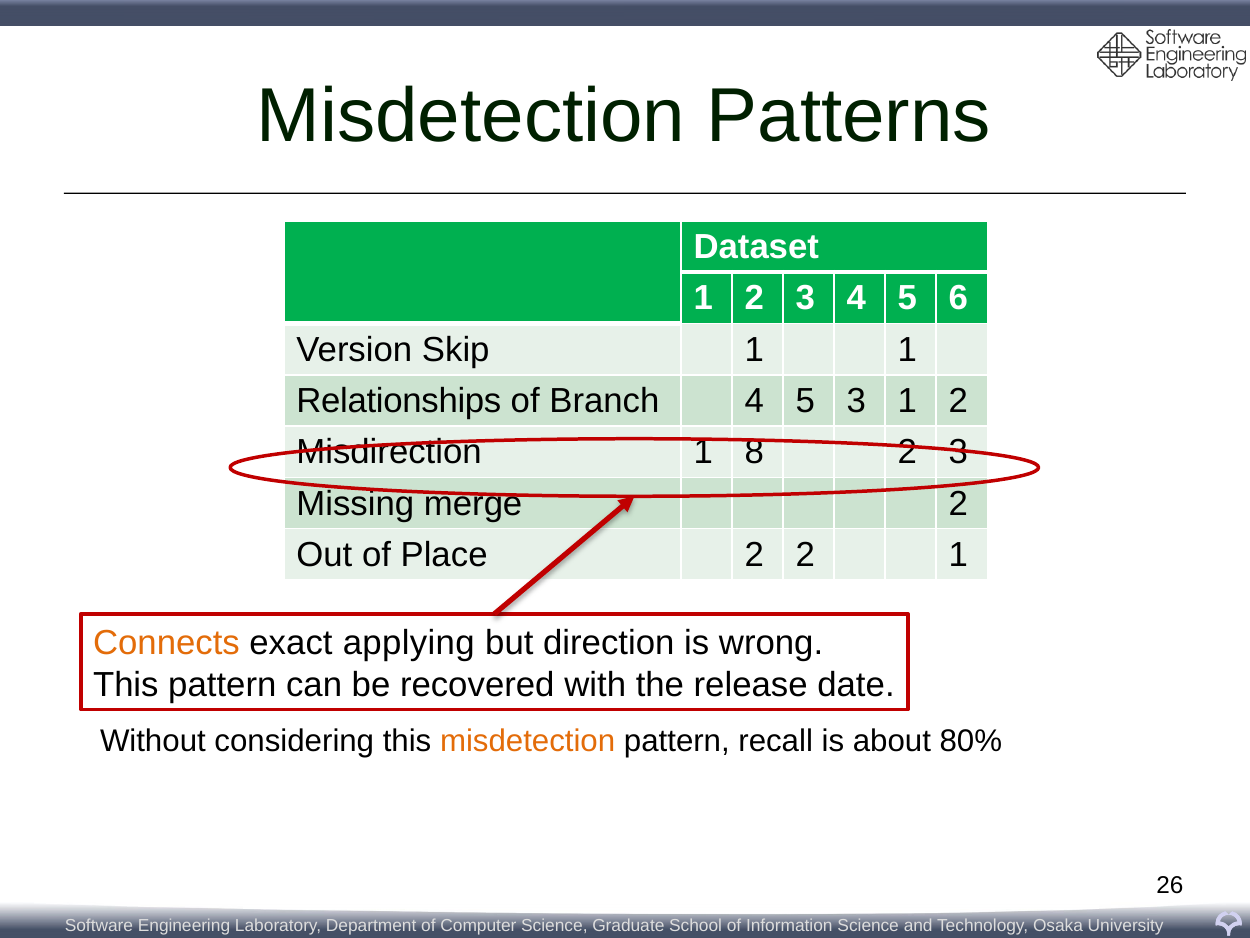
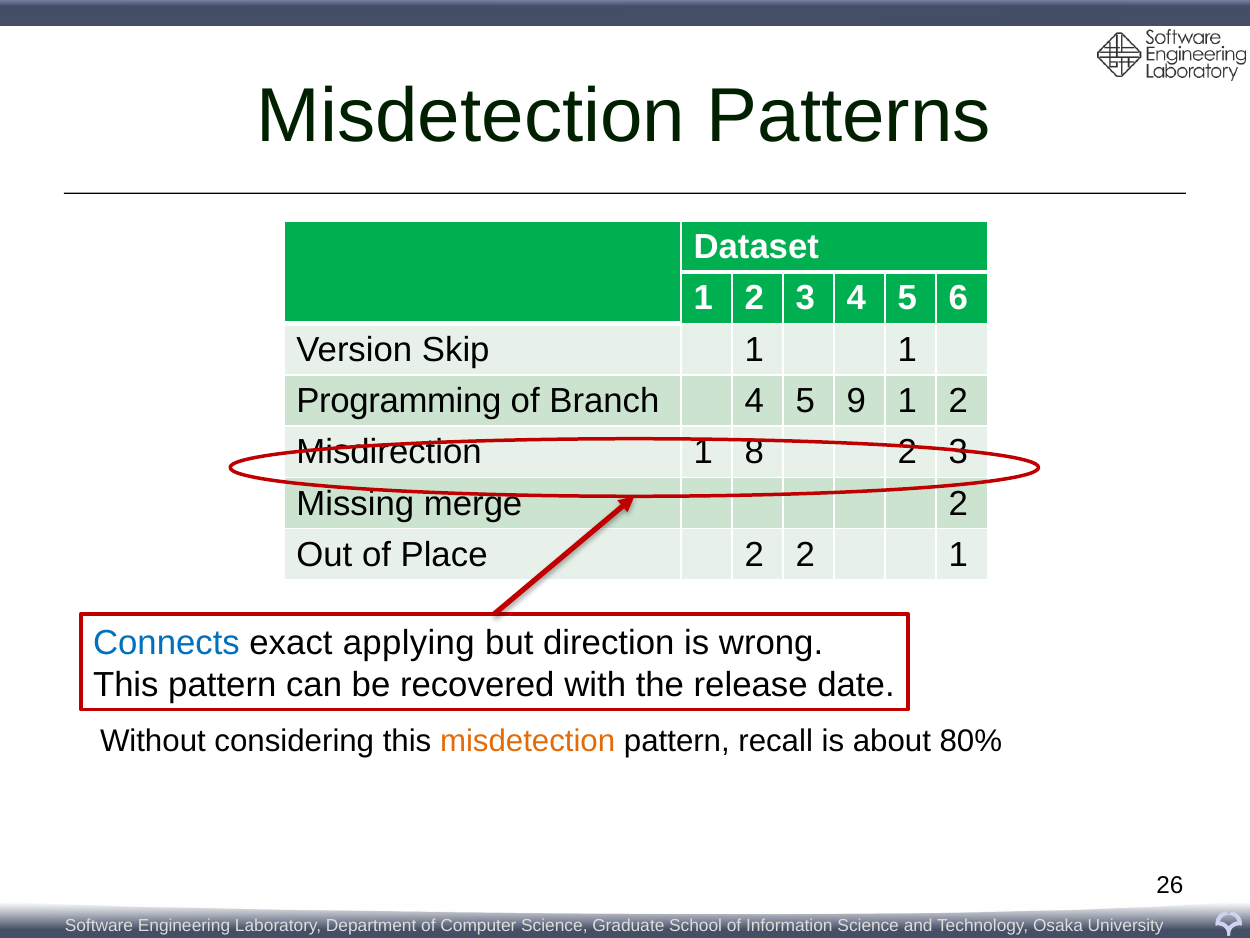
Relationships: Relationships -> Programming (399, 401)
5 3: 3 -> 9 (856, 401)
Connects colour: orange -> blue (166, 643)
